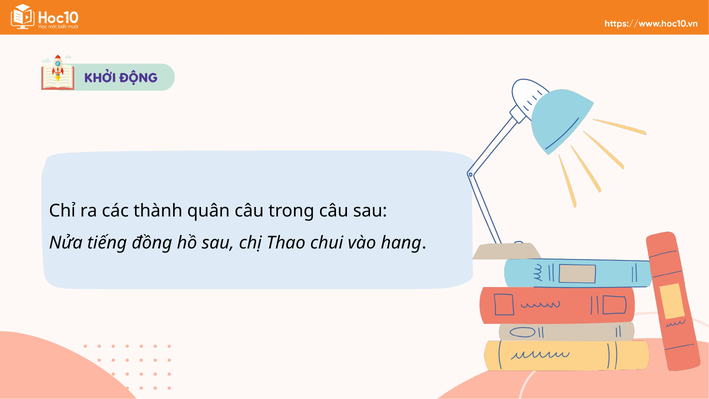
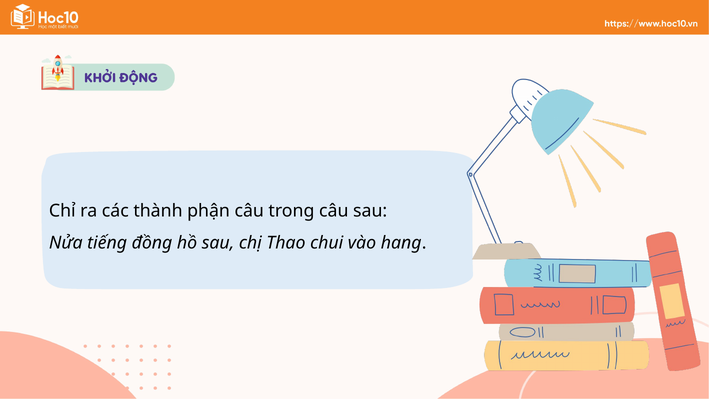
quân: quân -> phận (209, 211)
